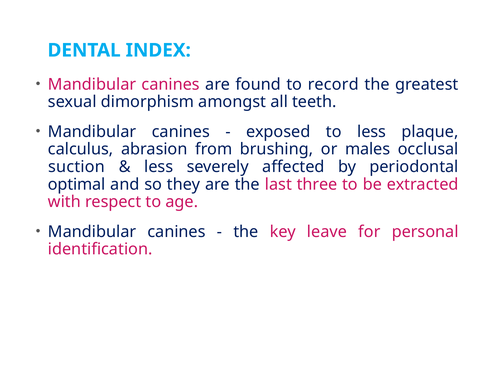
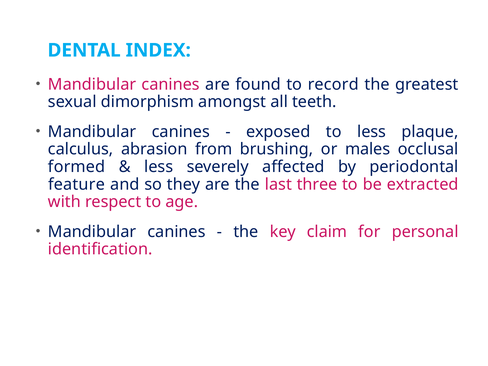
suction: suction -> formed (77, 167)
optimal: optimal -> feature (77, 184)
leave: leave -> claim (327, 232)
